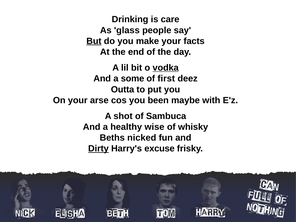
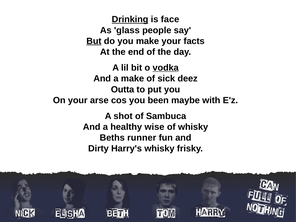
Drinking underline: none -> present (130, 19)
care: care -> face (170, 19)
a some: some -> make (132, 79)
first: first -> sick (166, 79)
nicked: nicked -> runner (142, 138)
Dirty underline: present -> none (98, 149)
Harry's excuse: excuse -> whisky (159, 149)
